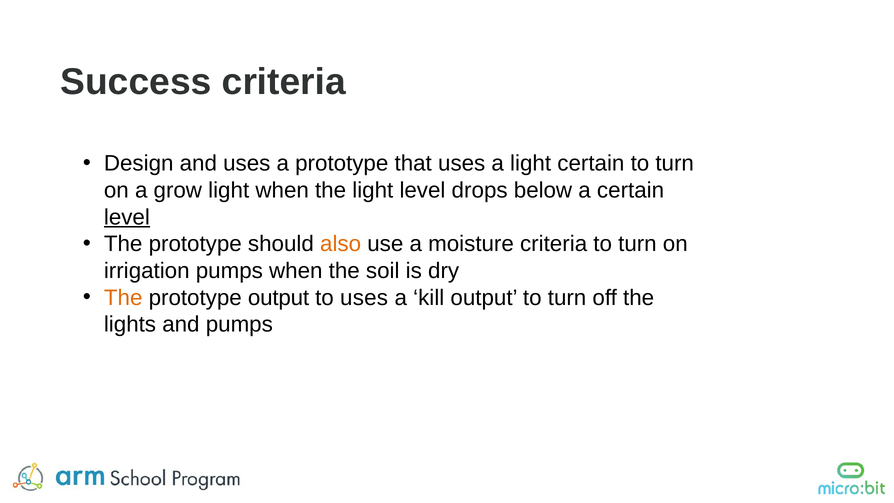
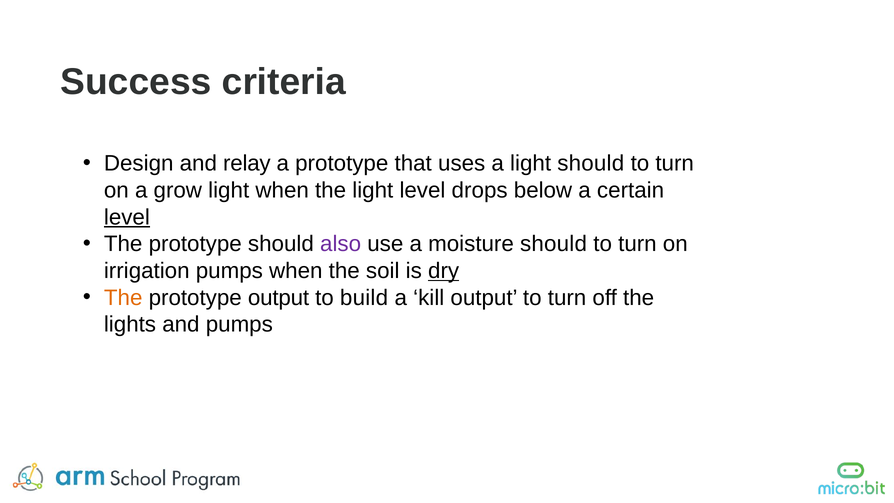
and uses: uses -> relay (247, 164)
light certain: certain -> should (591, 164)
also colour: orange -> purple (341, 244)
moisture criteria: criteria -> should (554, 244)
dry underline: none -> present (444, 271)
to uses: uses -> build (364, 298)
